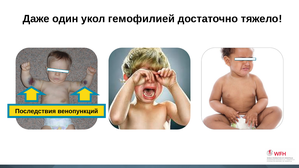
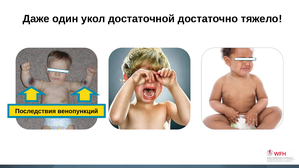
гемофилией: гемофилией -> достаточной (141, 19)
